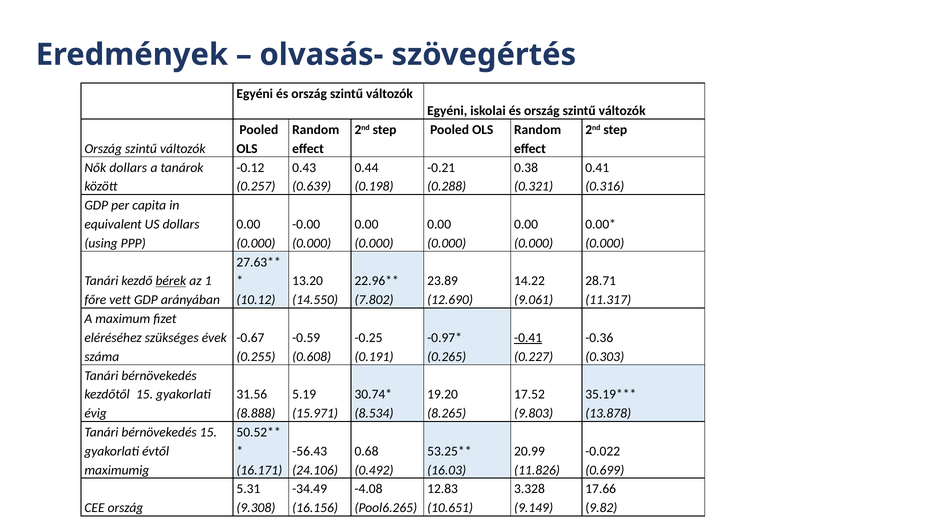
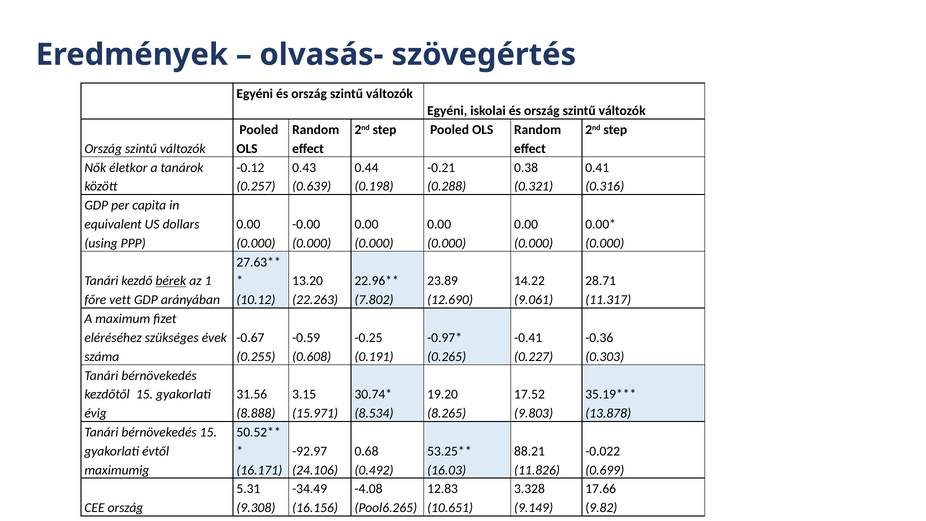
Nők dollars: dollars -> életkor (128, 168)
14.550: 14.550 -> 22.263 (315, 300)
-0.41 underline: present -> none (528, 338)
5.19: 5.19 -> 3.15 (304, 394)
-56.43: -56.43 -> -92.97 (310, 451)
20.99: 20.99 -> 88.21 (529, 451)
